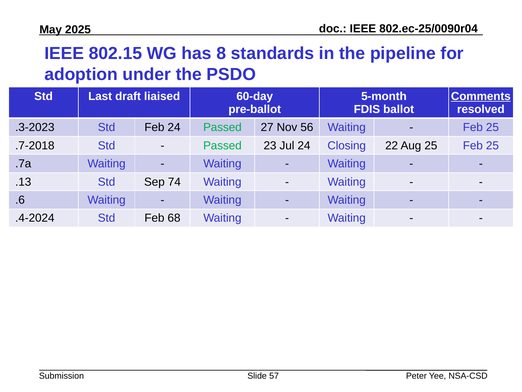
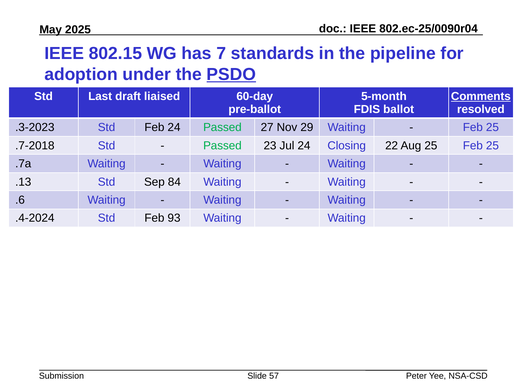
8: 8 -> 7 (221, 53)
PSDO underline: none -> present (231, 74)
56: 56 -> 29 (307, 127)
74: 74 -> 84 (174, 182)
68: 68 -> 93 (174, 218)
